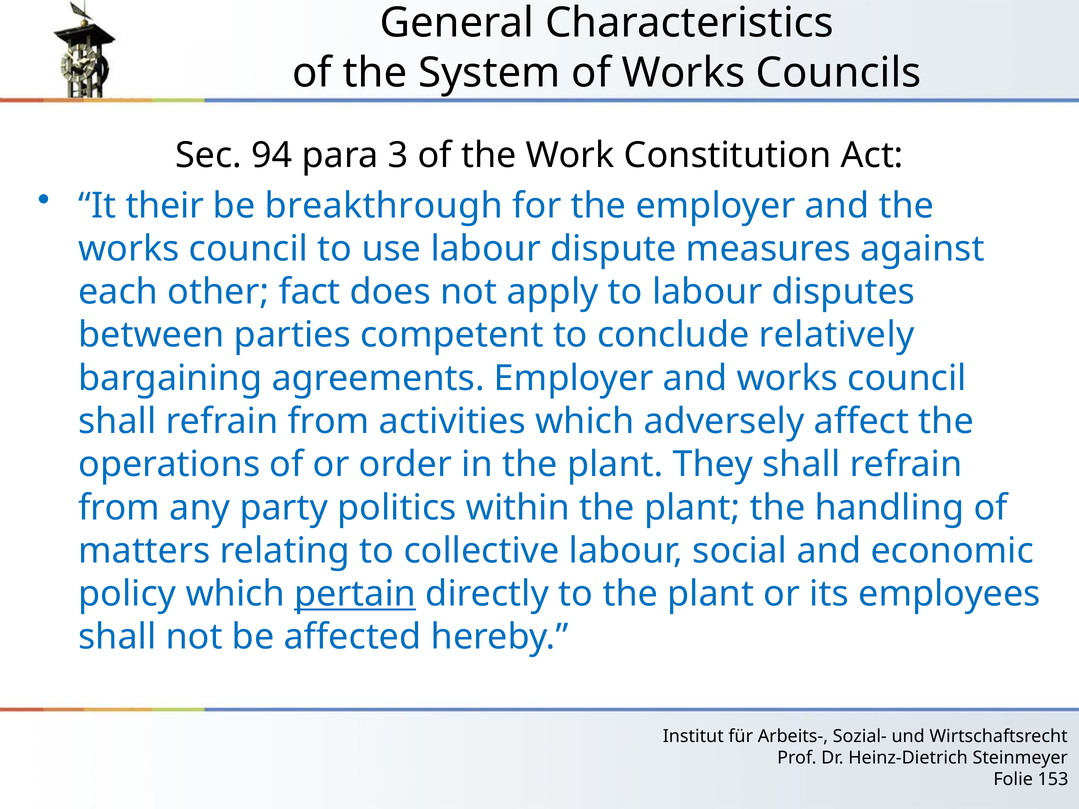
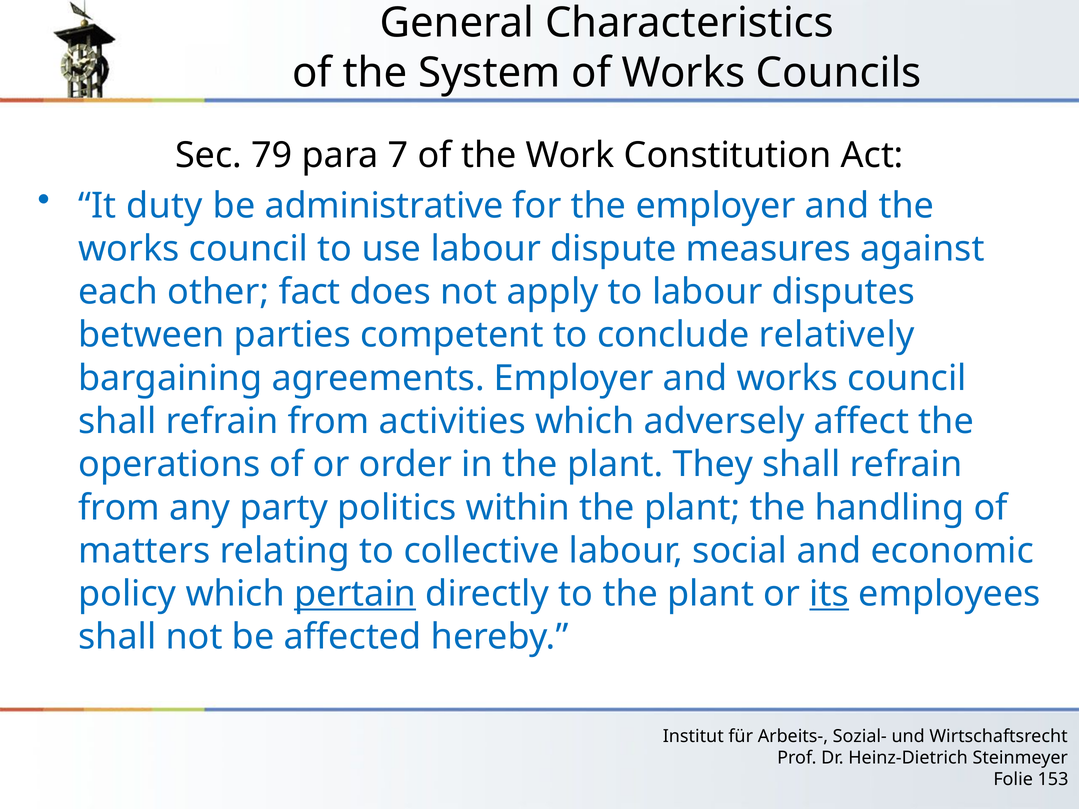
94: 94 -> 79 (272, 155)
3: 3 -> 7 (398, 155)
their: their -> duty (164, 206)
breakthrough: breakthrough -> administrative (384, 206)
its underline: none -> present (829, 594)
